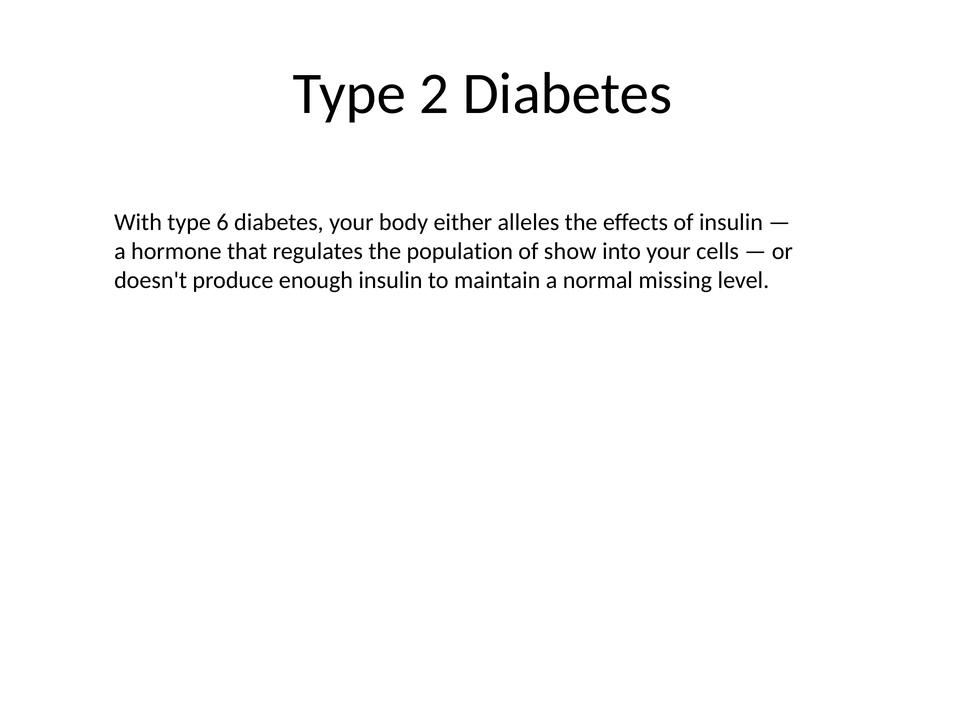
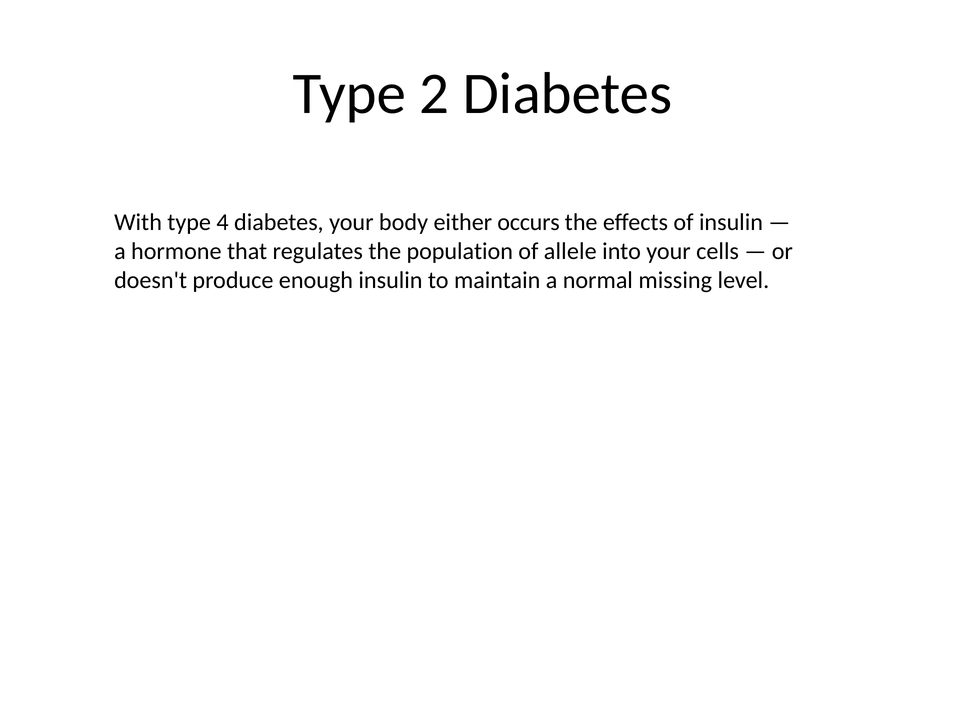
6: 6 -> 4 (223, 222)
alleles: alleles -> occurs (529, 222)
show: show -> allele (570, 251)
